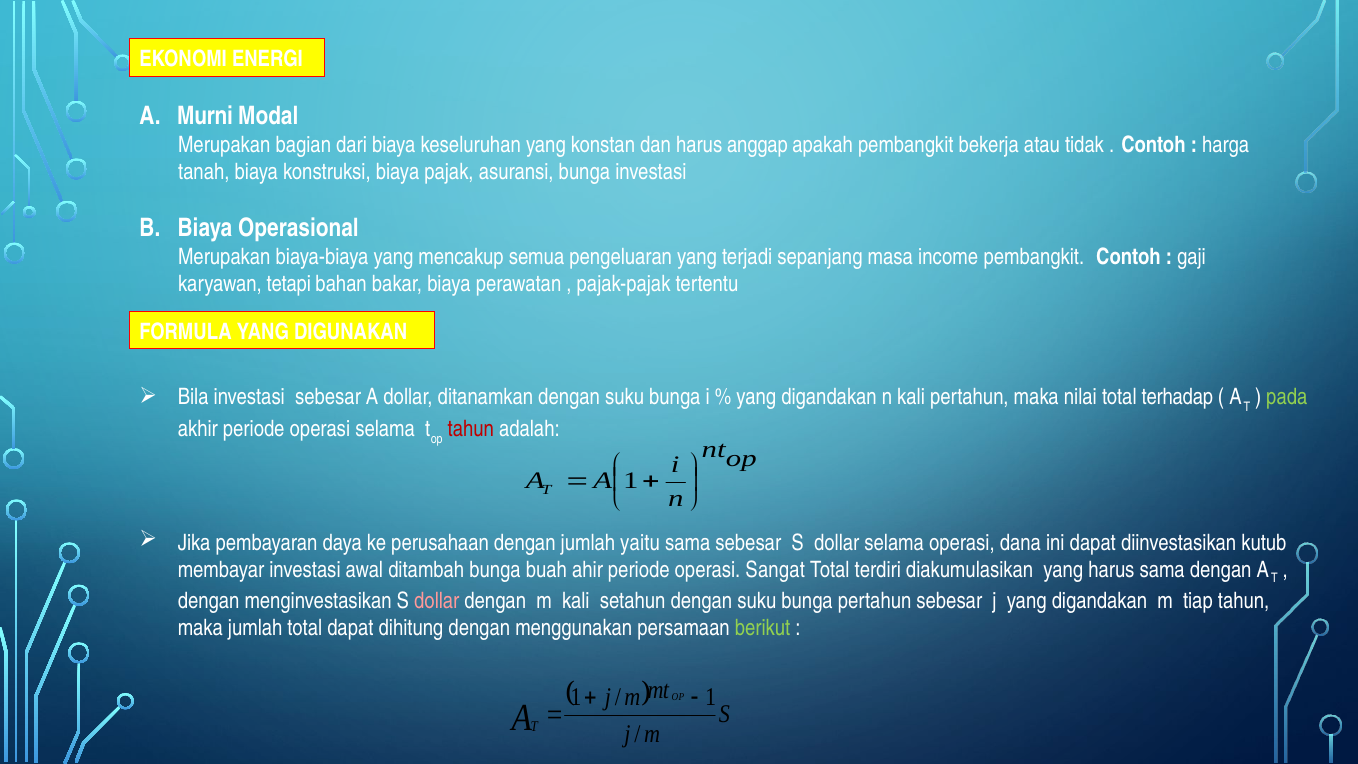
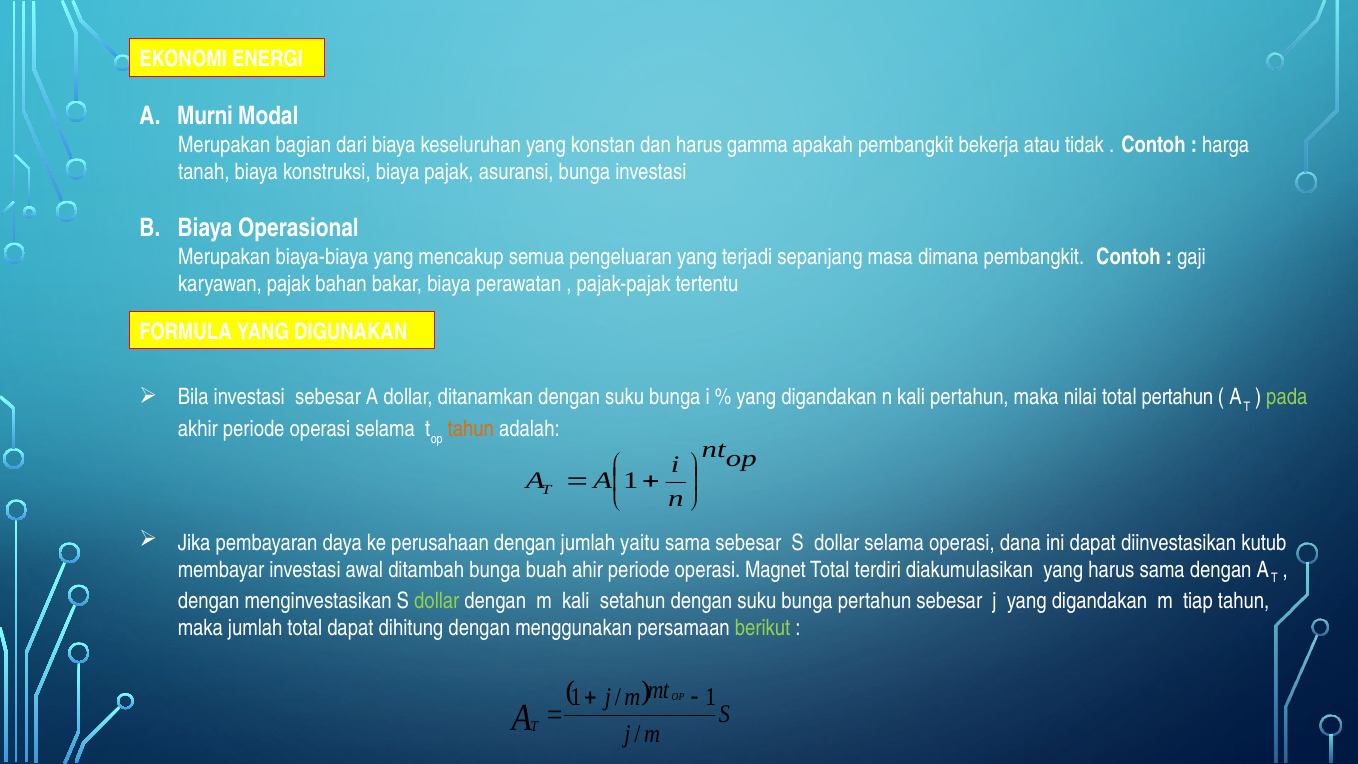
anggap: anggap -> gamma (757, 145)
income: income -> dimana (948, 257)
karyawan tetapi: tetapi -> pajak (289, 284)
total terhadap: terhadap -> pertahun (1177, 397)
tahun colour: red -> orange (471, 429)
Sangat: Sangat -> Magnet (775, 570)
dollar colour: pink -> light green (437, 601)
